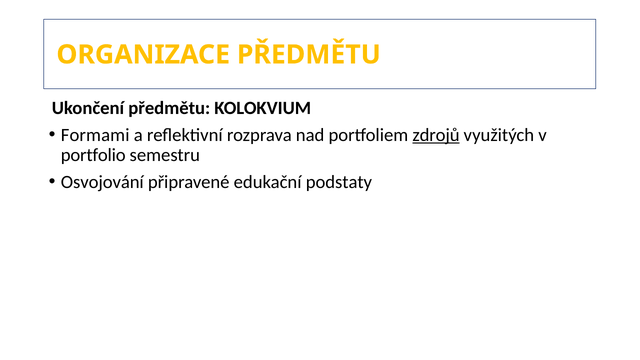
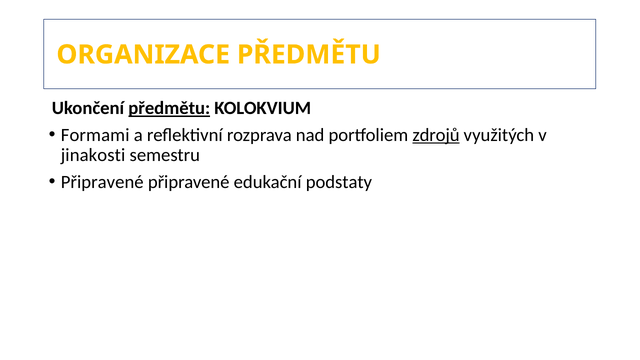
předmětu underline: none -> present (169, 108)
portfolio: portfolio -> jinakosti (93, 155)
Osvojování: Osvojování -> Připravené (102, 182)
